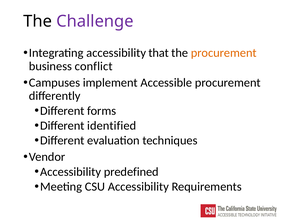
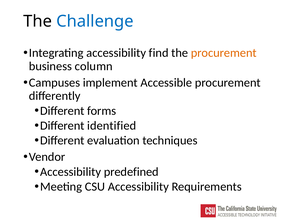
Challenge colour: purple -> blue (95, 21)
that: that -> find (159, 53)
conflict: conflict -> column (94, 66)
